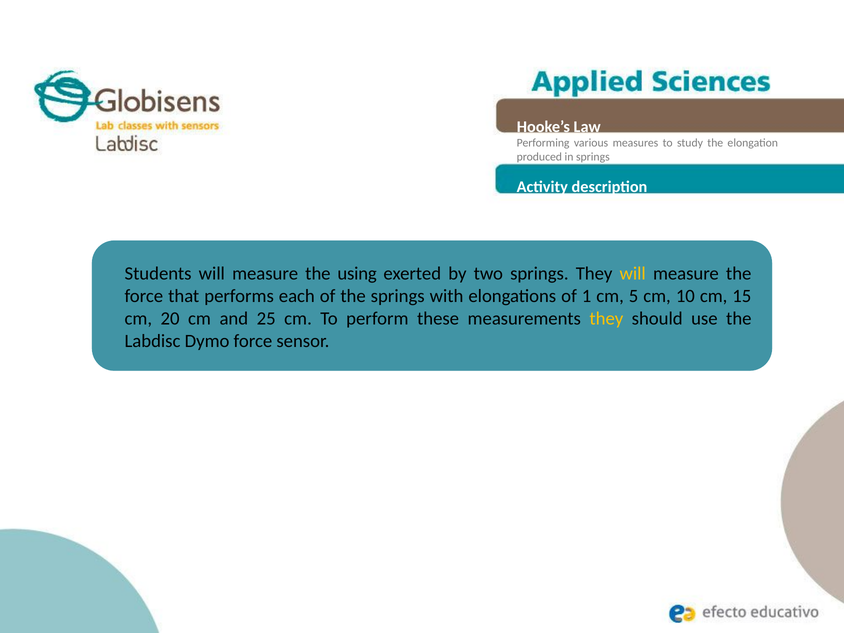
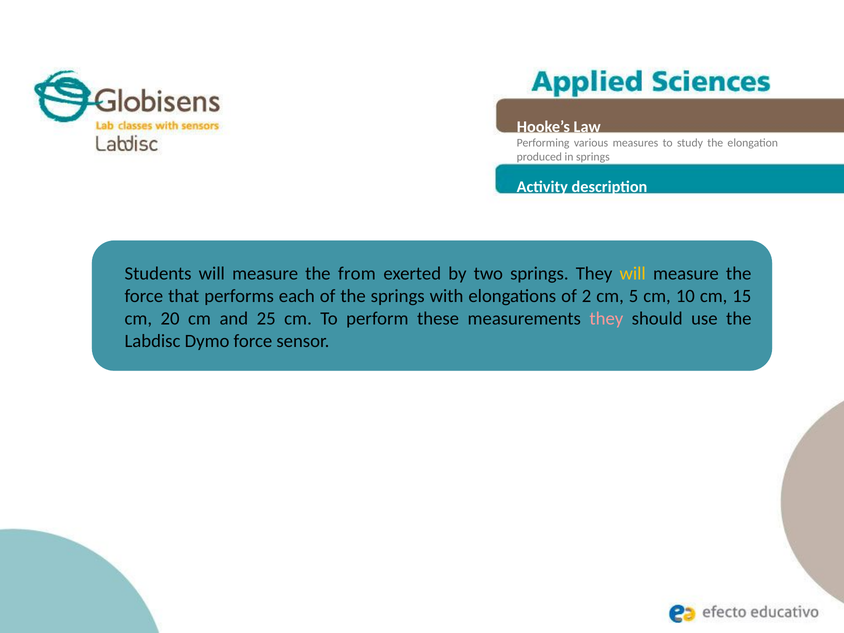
using: using -> from (357, 274)
1: 1 -> 2 (587, 296)
they colour: yellow -> pink (606, 319)
